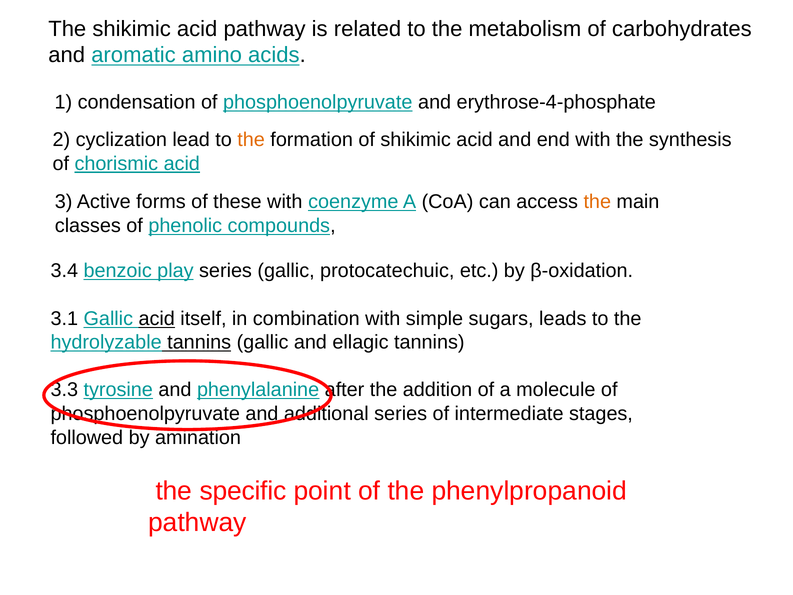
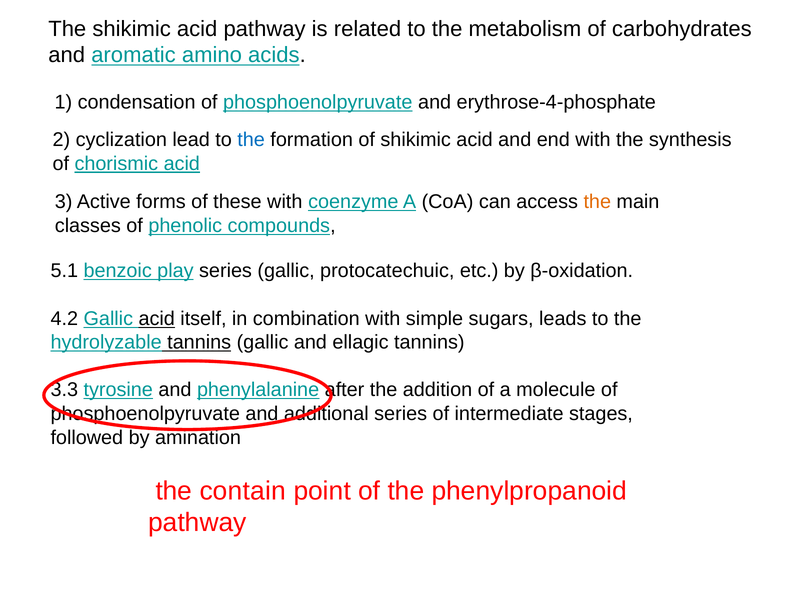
the colour: orange -> blue (251, 140)
3.4: 3.4 -> 5.1 (64, 271)
3.1: 3.1 -> 4.2 (64, 318)
speciﬁc: speciﬁc -> contain (243, 491)
